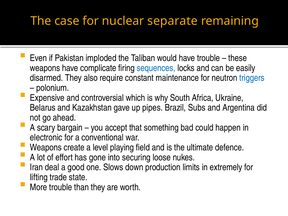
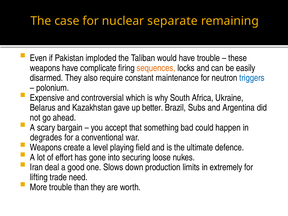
sequences colour: blue -> orange (156, 68)
pipes: pipes -> better (153, 108)
electronic: electronic -> degrades (46, 138)
state: state -> need (78, 177)
